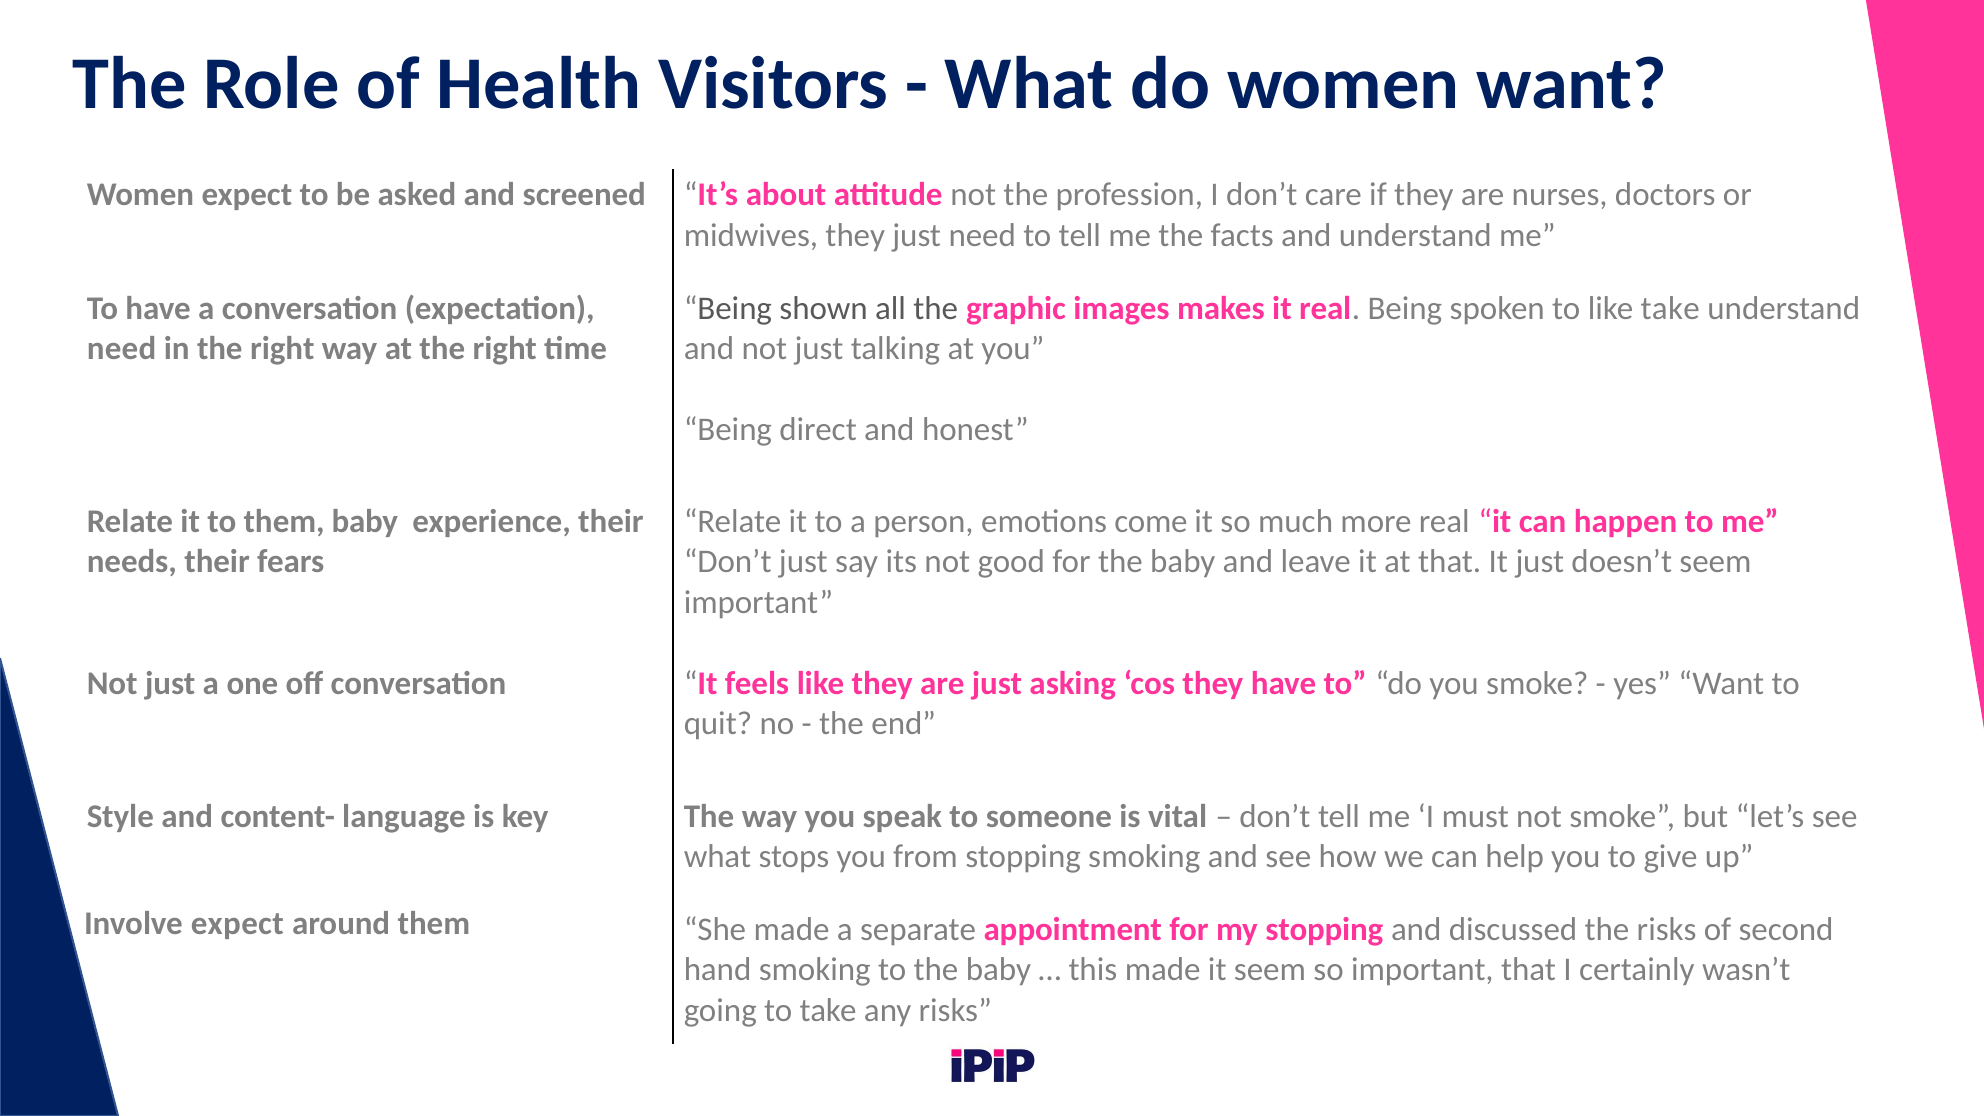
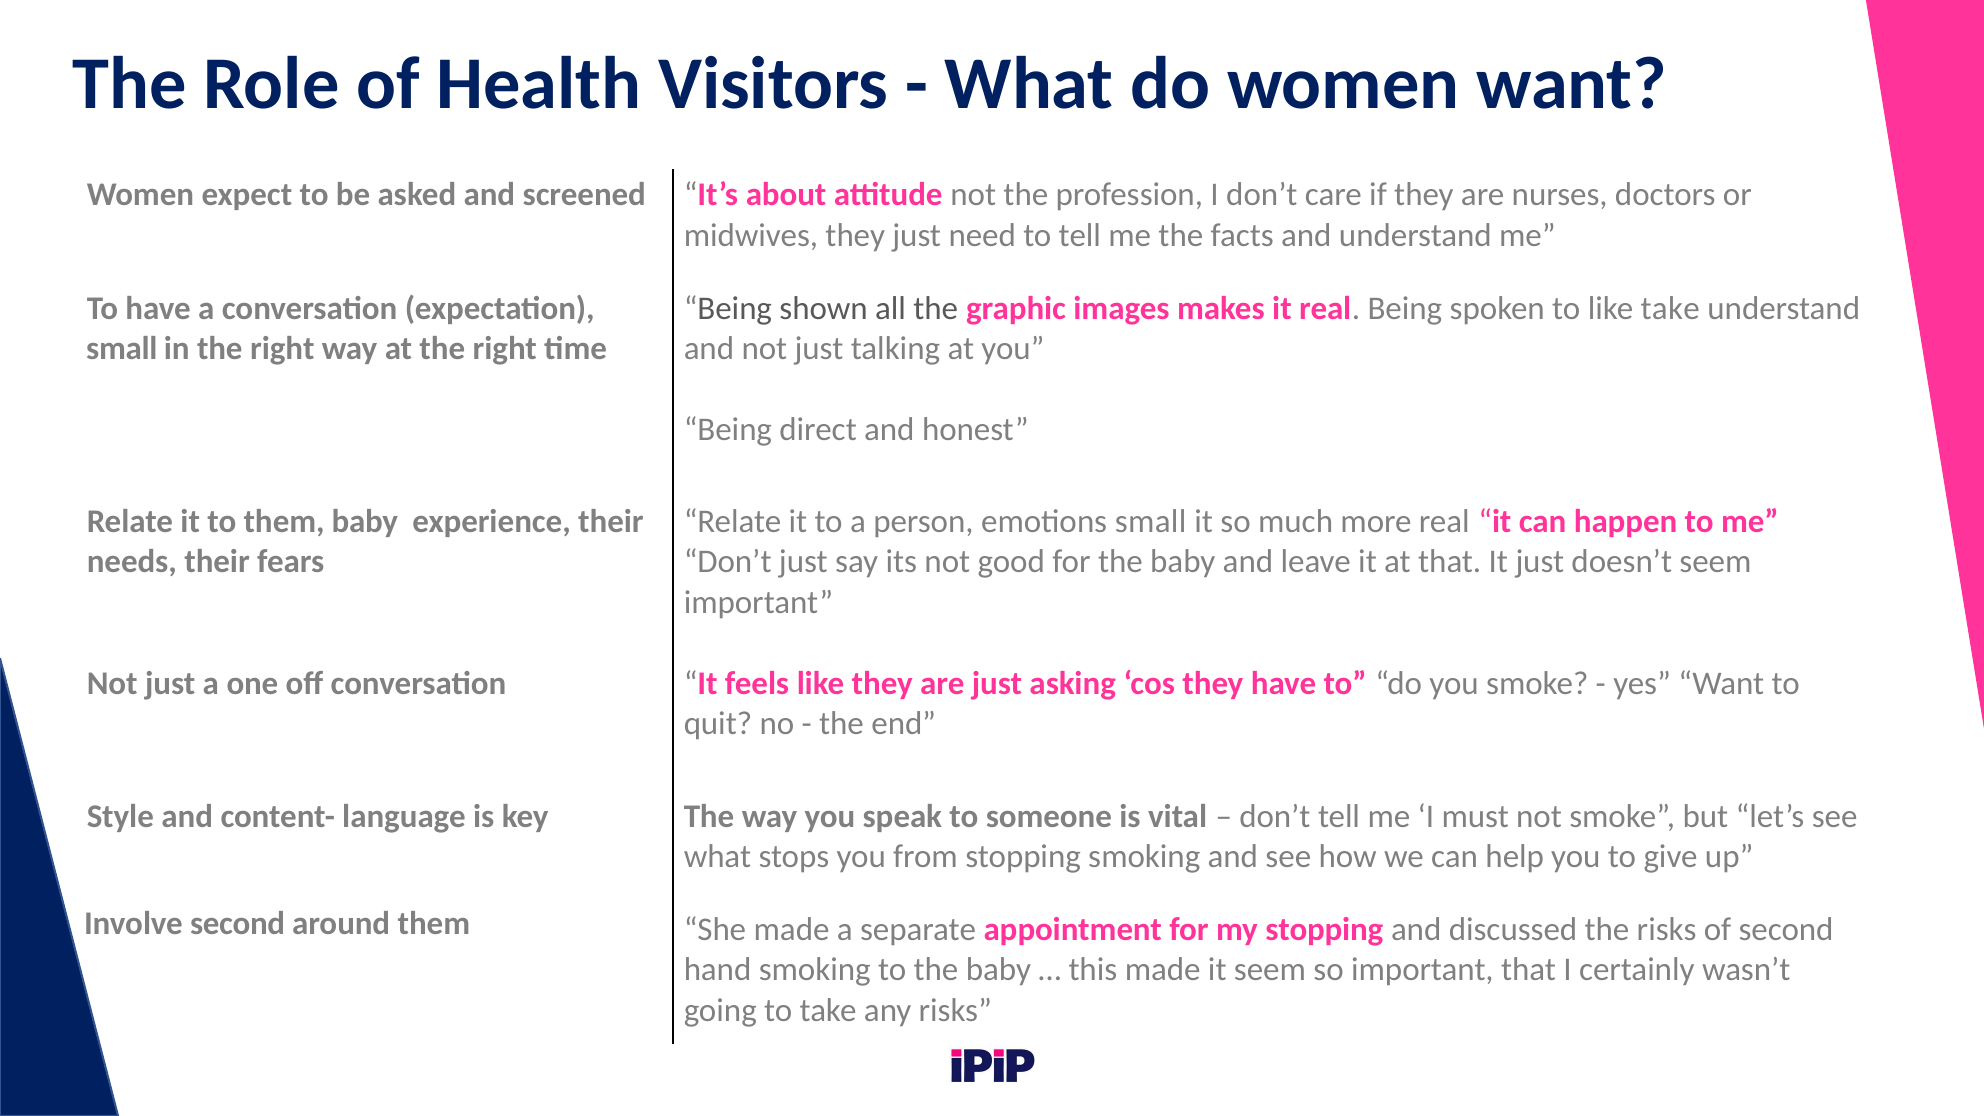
need: need -> small (122, 349)
emotions come: come -> small (1151, 522)
Involve expect: expect -> second (238, 924)
